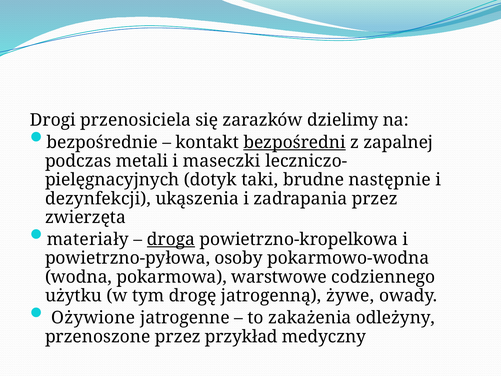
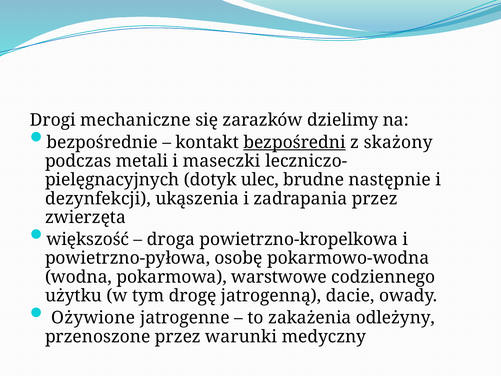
przenosiciela: przenosiciela -> mechaniczne (136, 120)
zapalnej: zapalnej -> skażony (398, 142)
taki: taki -> ulec (260, 180)
materiały: materiały -> większość (88, 239)
droga underline: present -> none (171, 239)
osoby: osoby -> osobę (239, 258)
żywe: żywe -> dacie (350, 296)
przykład: przykład -> warunki (241, 336)
